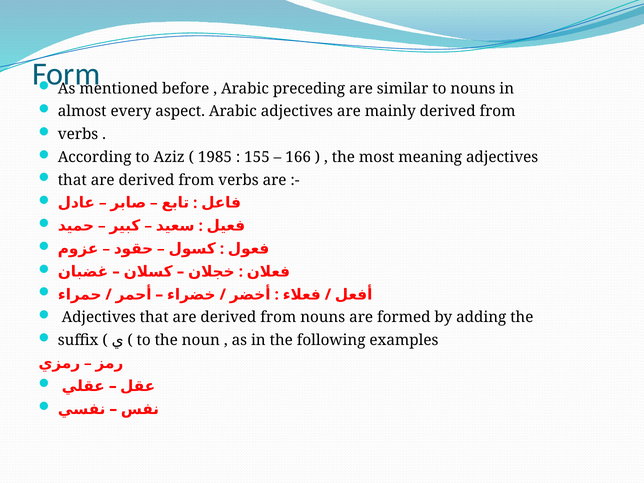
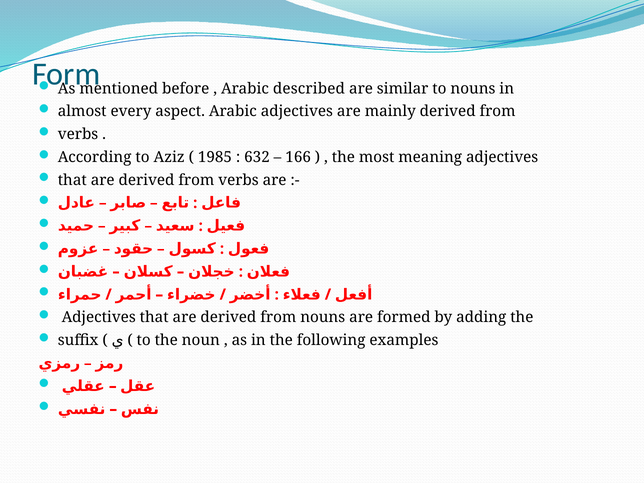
preceding: preceding -> described (309, 88)
155: 155 -> 632 (257, 157)
